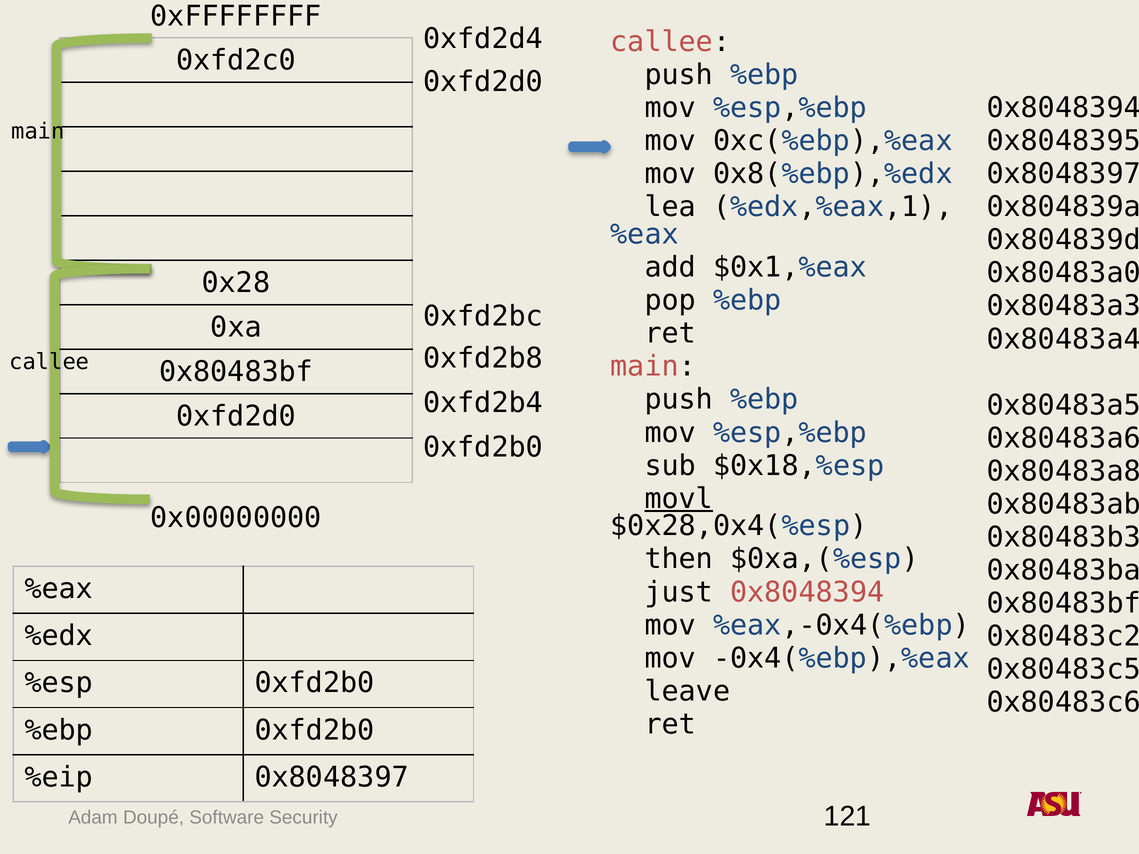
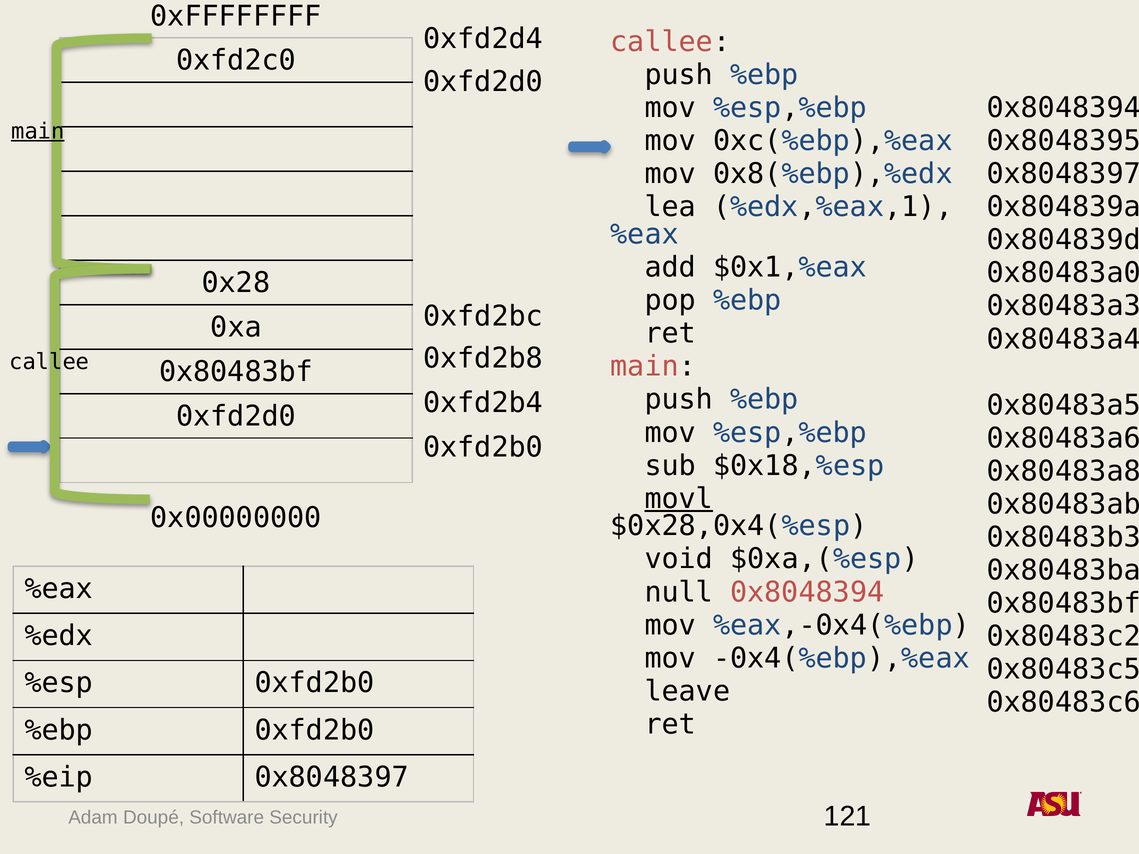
main underline: none -> present (38, 131)
then: then -> void (679, 559)
just: just -> null (679, 592)
